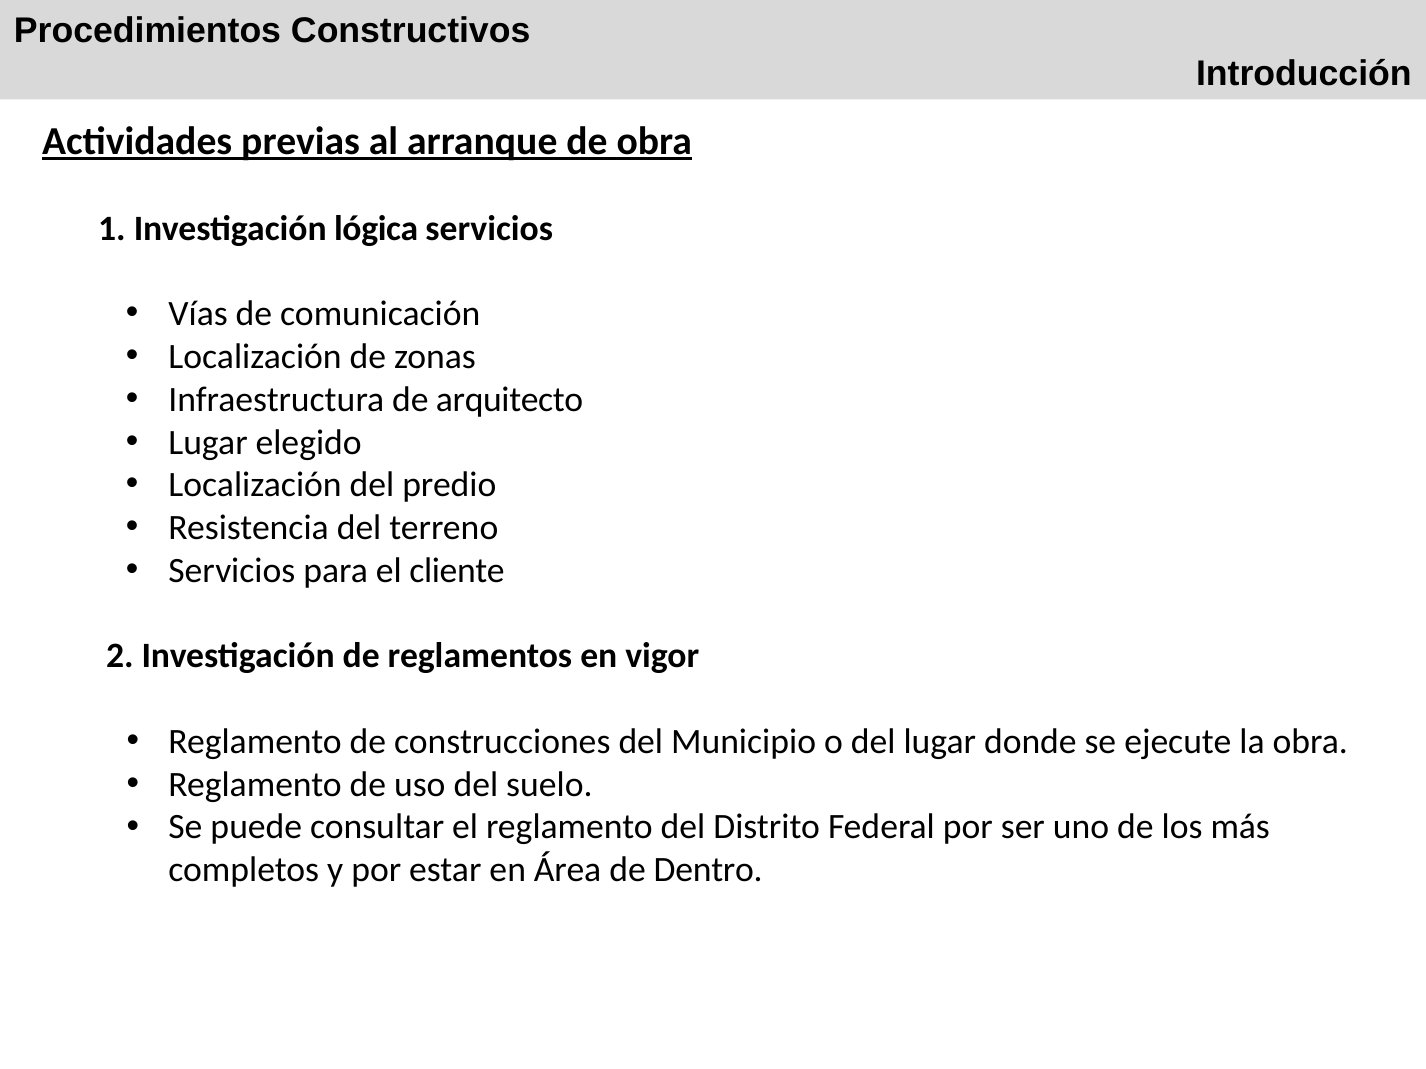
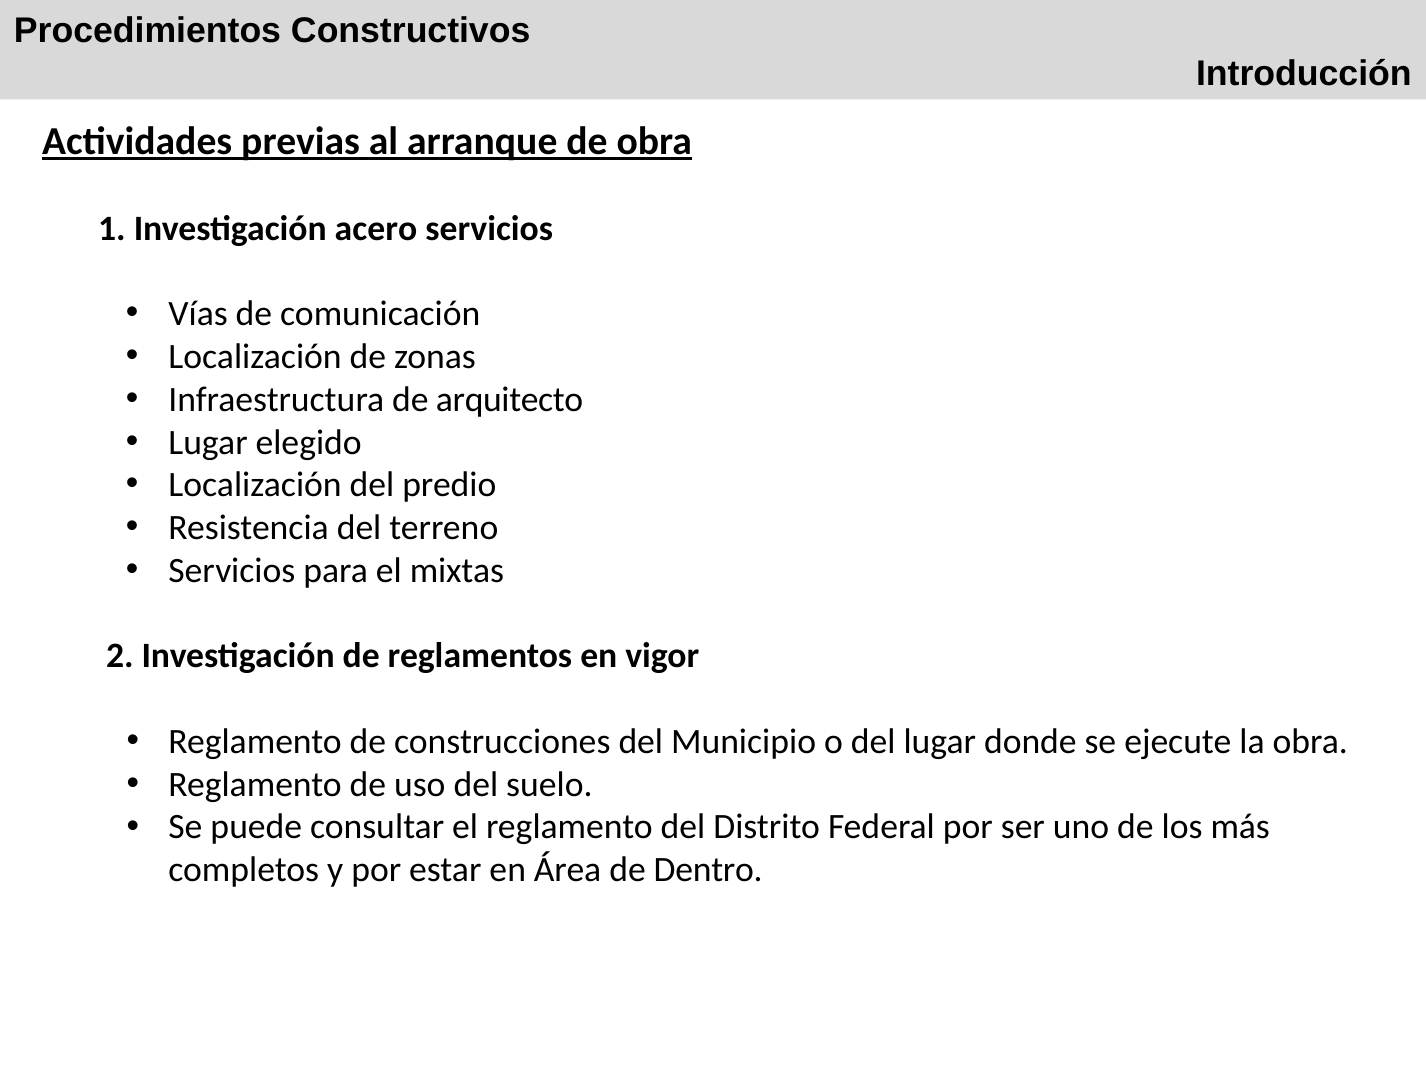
lógica: lógica -> acero (376, 229)
cliente: cliente -> mixtas (457, 571)
